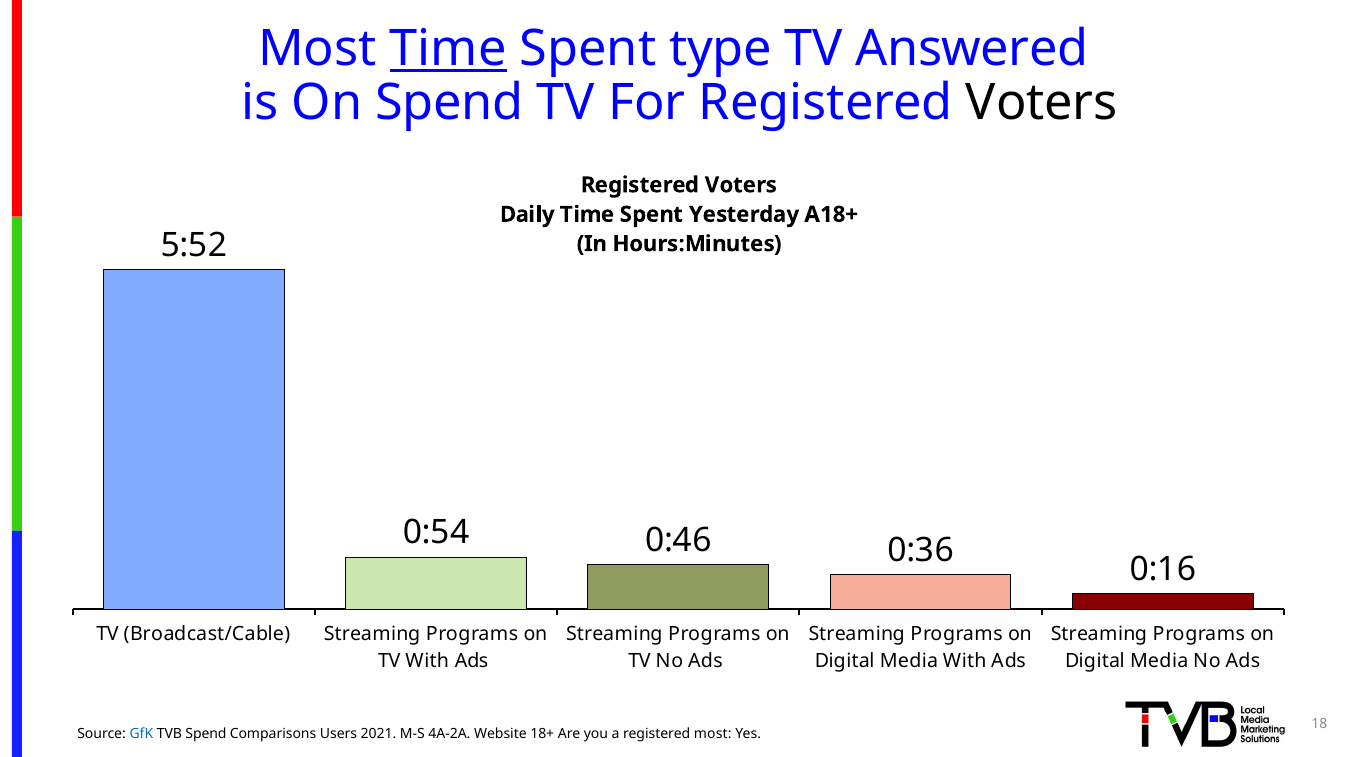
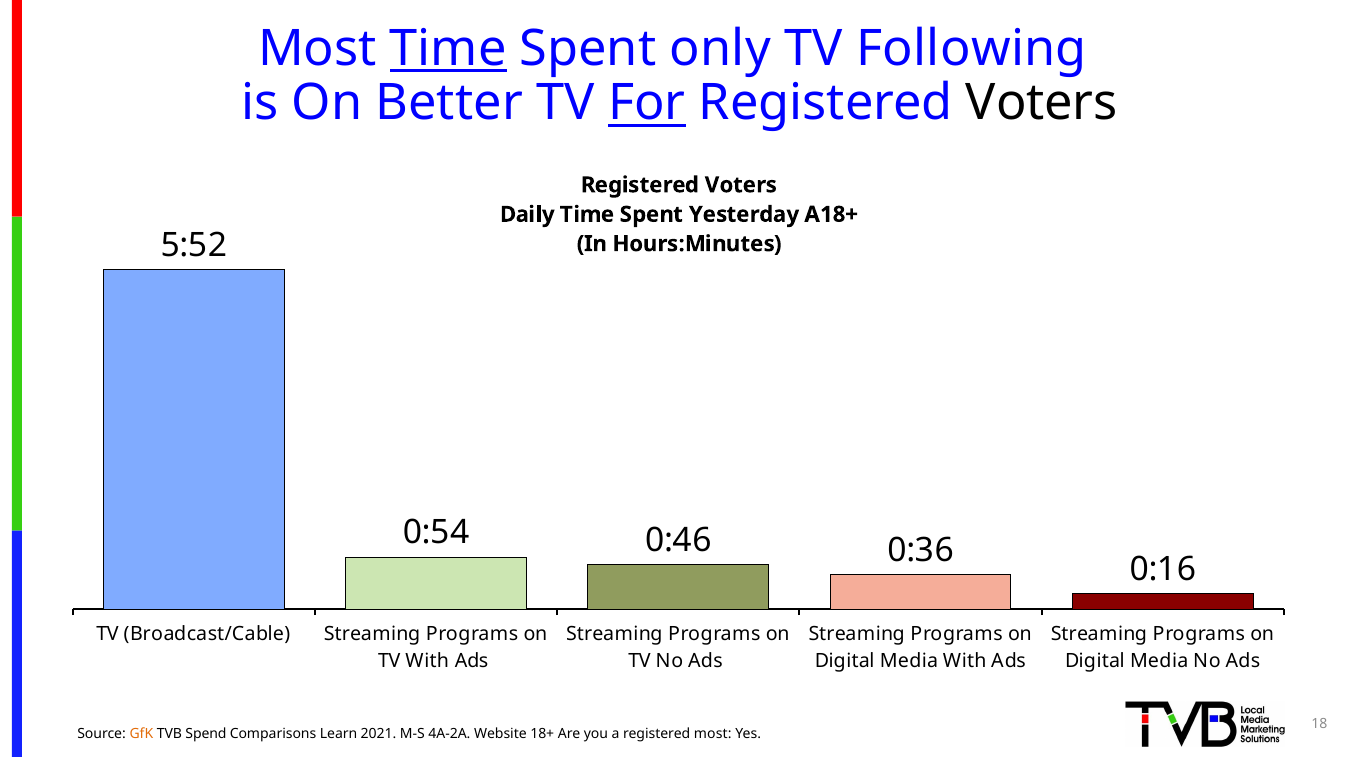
type: type -> only (720, 49)
Answered: Answered -> Following (972, 49)
On Spend: Spend -> Better (449, 103)
For underline: none -> present (647, 103)
GfK colour: blue -> orange (141, 734)
Users: Users -> Learn (339, 734)
